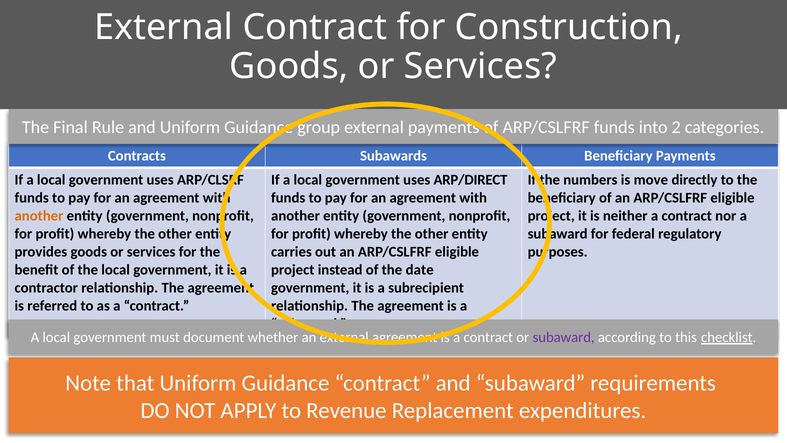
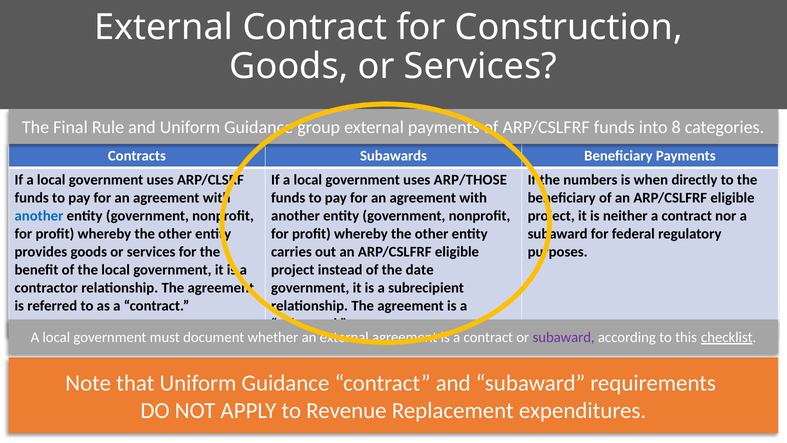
2: 2 -> 8 (676, 127)
ARP/DIRECT: ARP/DIRECT -> ARP/THOSE (470, 180)
move: move -> when (651, 180)
another colour: orange -> blue (39, 216)
